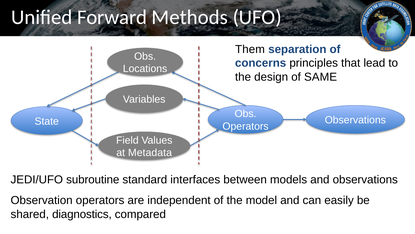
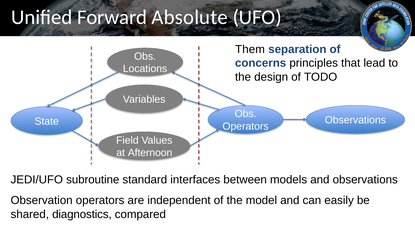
Methods: Methods -> Absolute (190, 17)
SAME: SAME -> TODO (321, 77)
Metadata: Metadata -> Afternoon (150, 152)
